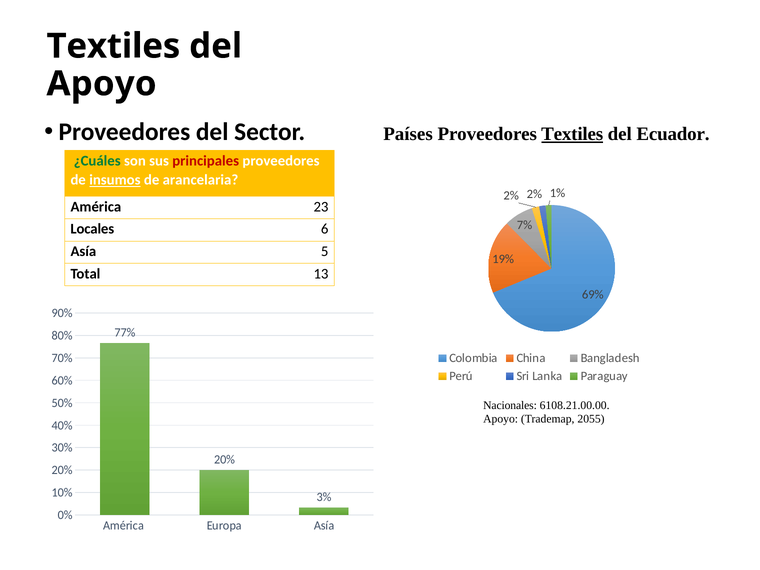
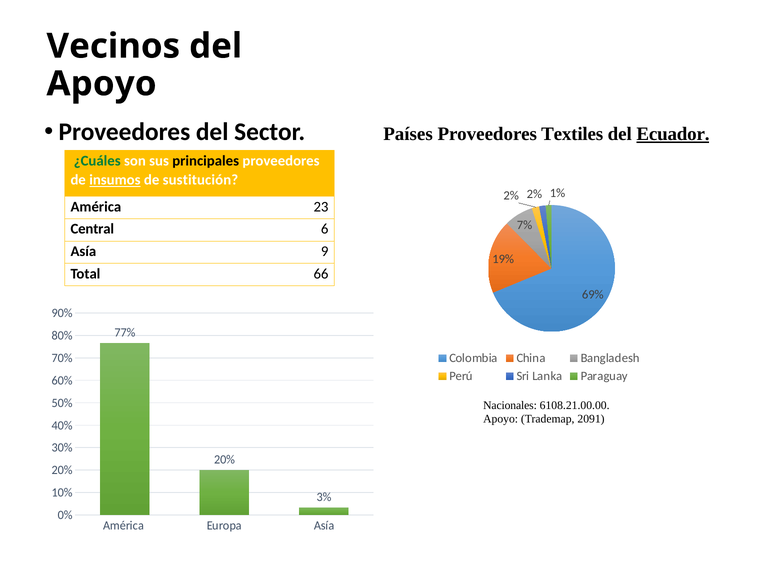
Textiles: Textiles -> Vecinos (113, 46)
Textiles underline: present -> none (572, 134)
Ecuador underline: none -> present (673, 134)
principales colour: red -> black (206, 161)
arancelaria: arancelaria -> sustitución (200, 180)
Locales: Locales -> Central (92, 229)
5: 5 -> 9 (325, 251)
13: 13 -> 66 (321, 274)
2055: 2055 -> 2091 (591, 419)
